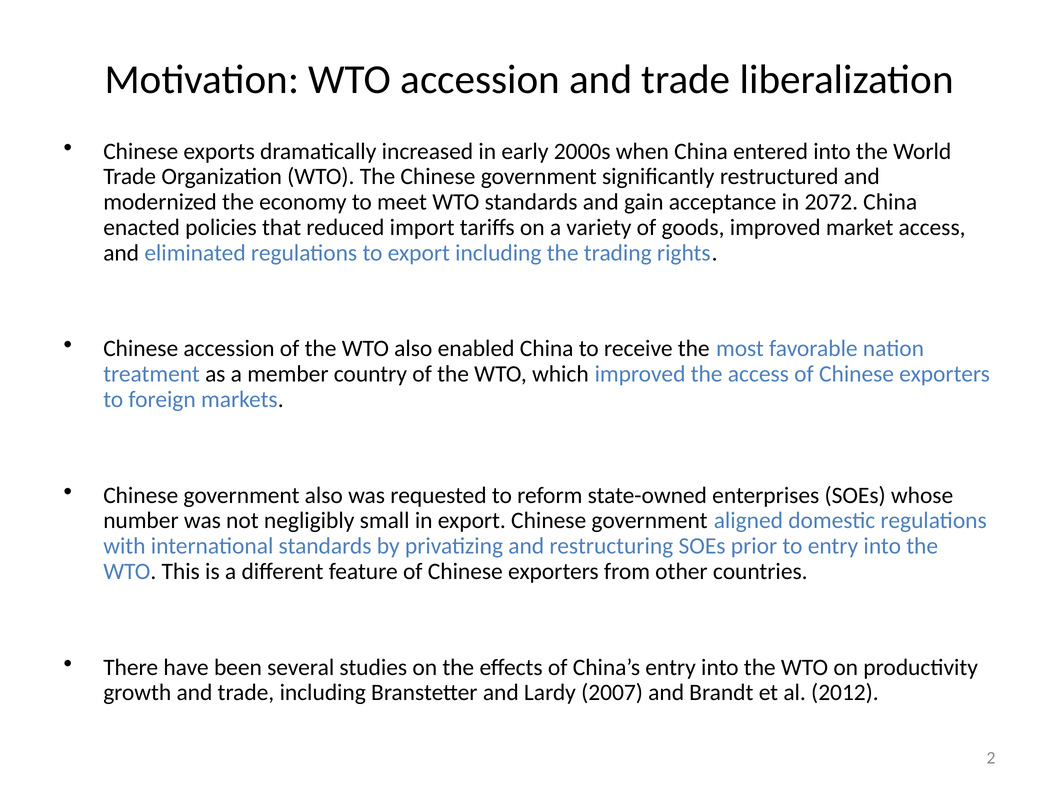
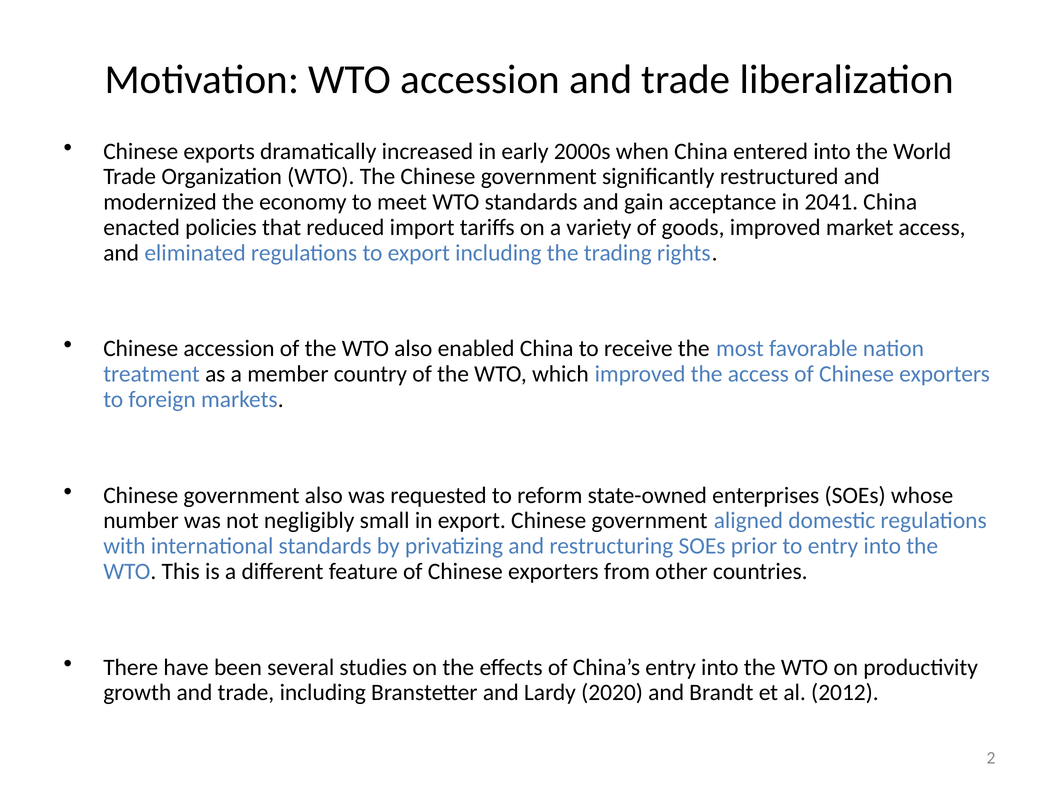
2072: 2072 -> 2041 (831, 202)
2007: 2007 -> 2020 (612, 693)
